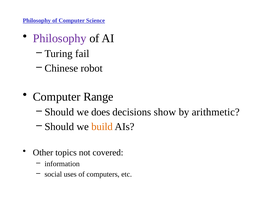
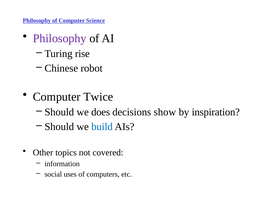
fail: fail -> rise (82, 54)
Range: Range -> Twice (98, 97)
arithmetic: arithmetic -> inspiration (216, 112)
build colour: orange -> blue (102, 127)
